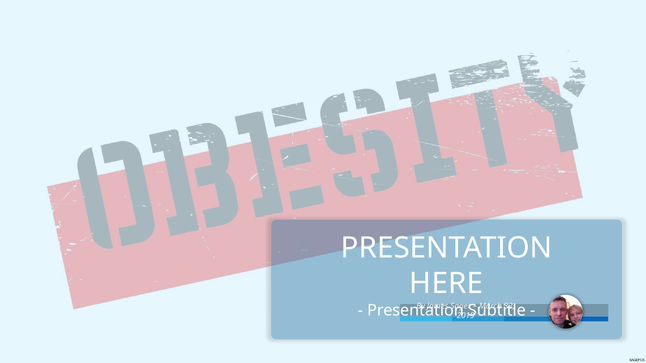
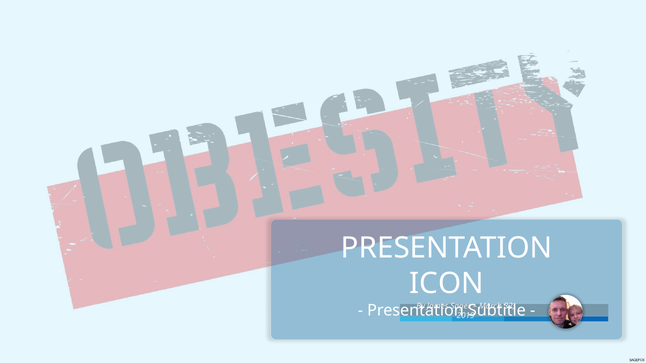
HERE: HERE -> ICON (446, 284)
